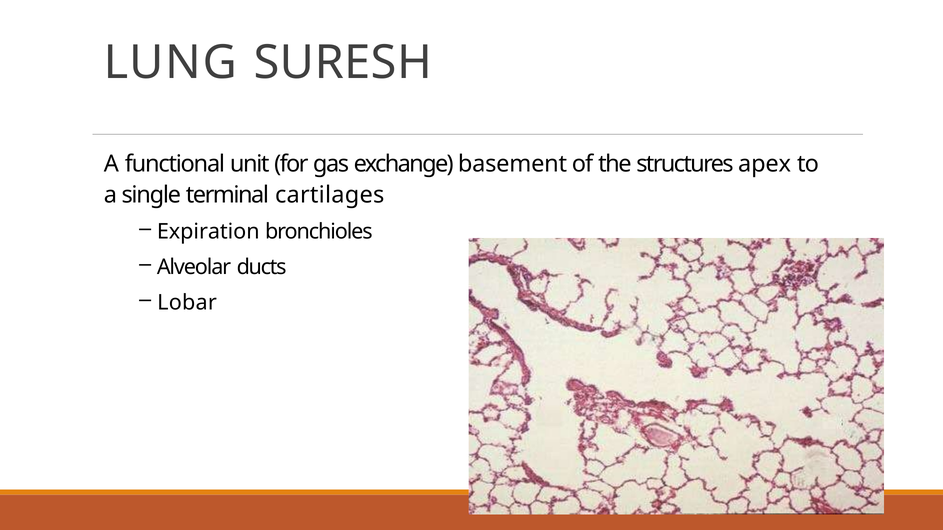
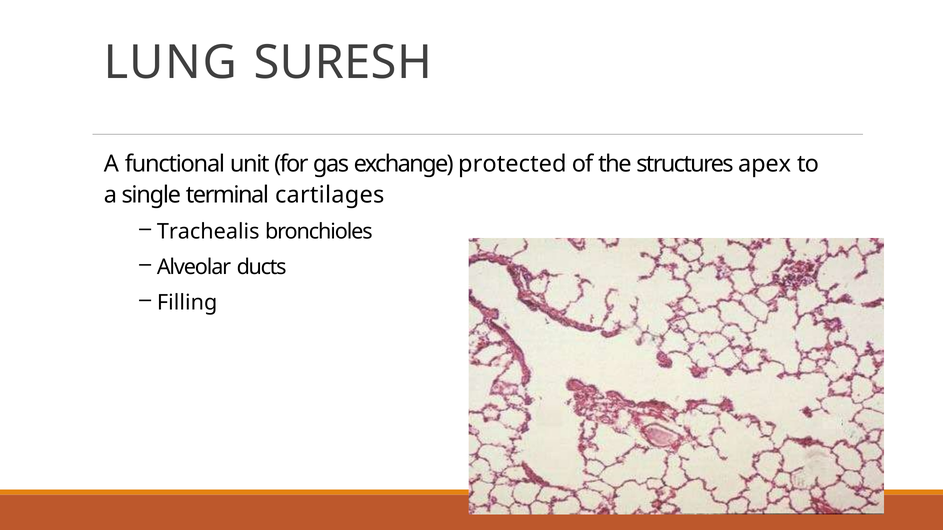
basement: basement -> protected (512, 164)
Expiration: Expiration -> Trachealis (208, 232)
Lobar: Lobar -> Filling (187, 303)
